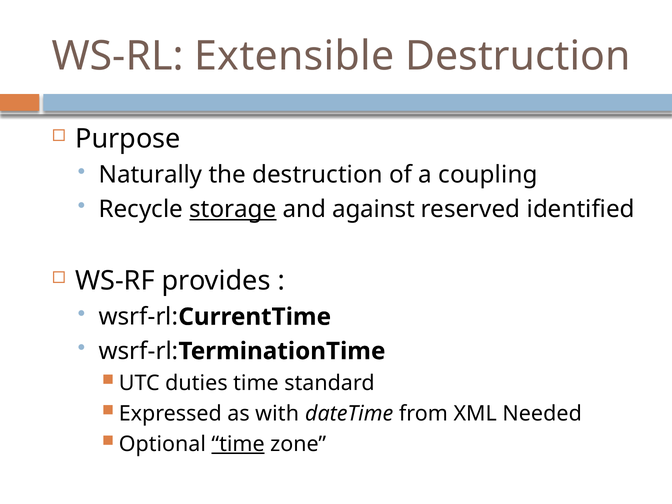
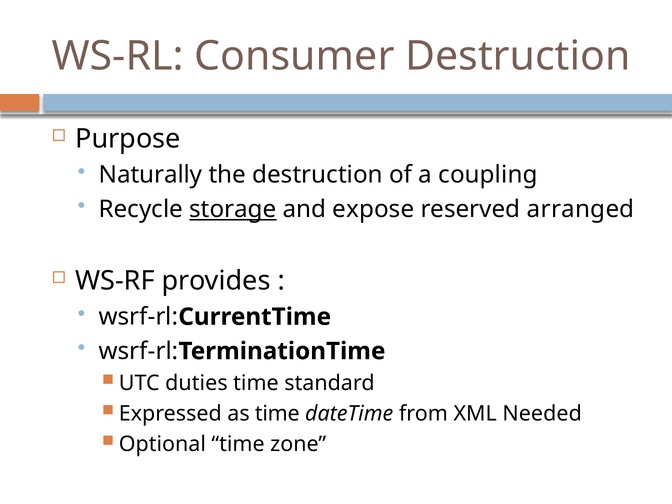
Extensible: Extensible -> Consumer (294, 56)
against: against -> expose (373, 209)
identified: identified -> arranged (581, 209)
as with: with -> time (277, 414)
time underline: present -> none (238, 444)
